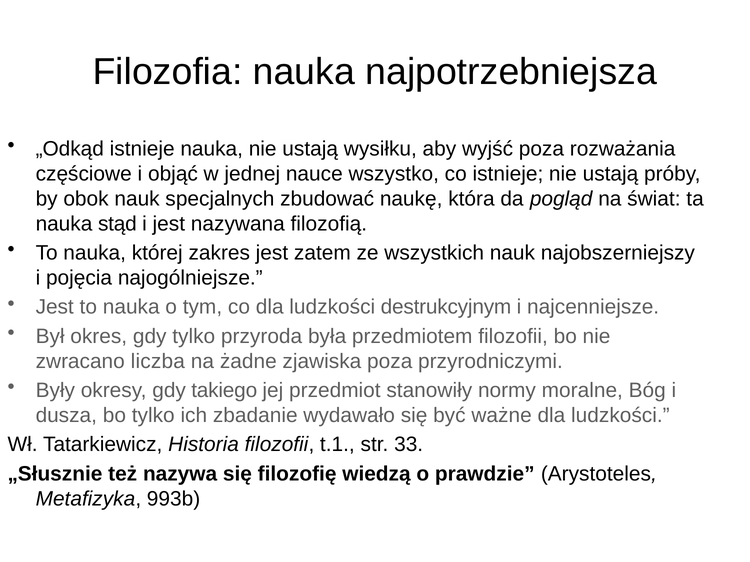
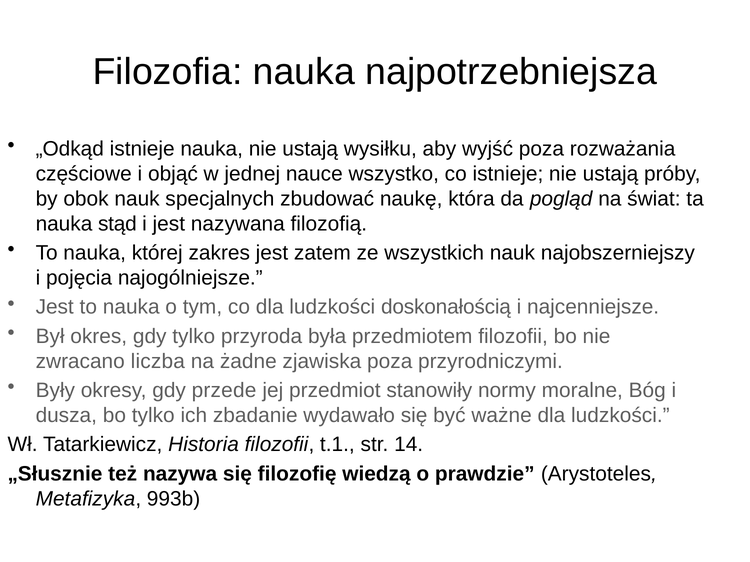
destrukcyjnym: destrukcyjnym -> doskonałością (446, 307)
takiego: takiego -> przede (224, 391)
33: 33 -> 14 (409, 445)
